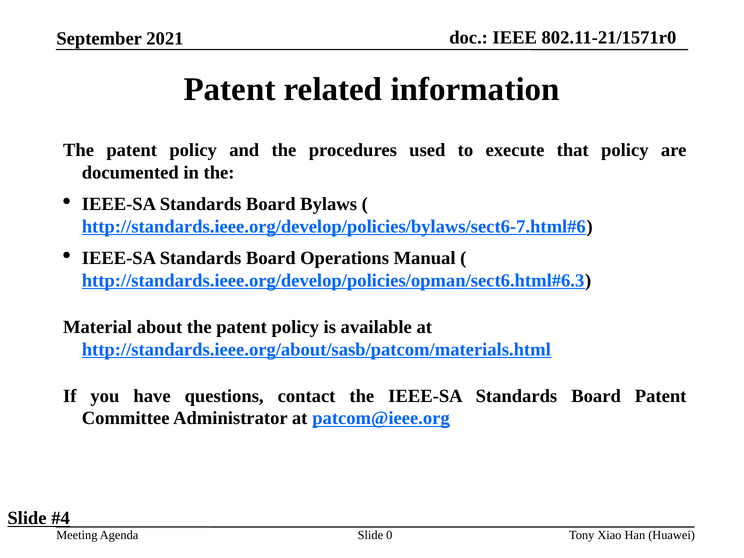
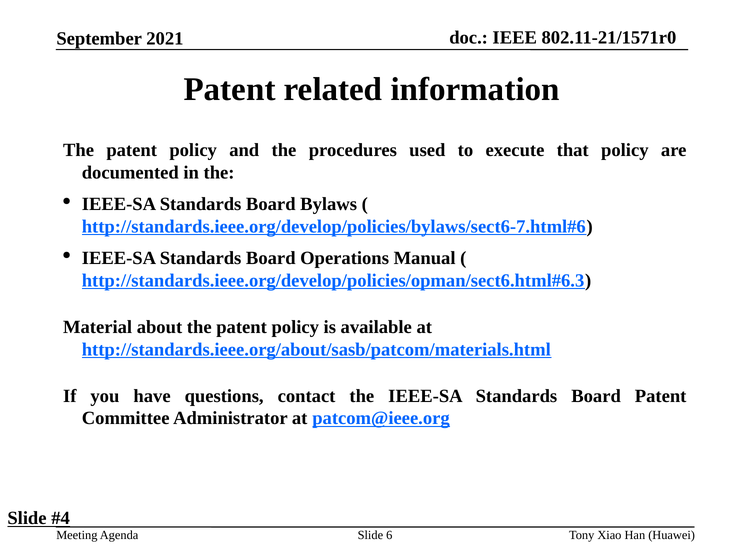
0: 0 -> 6 (389, 535)
